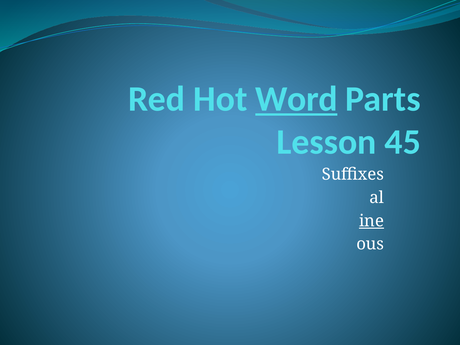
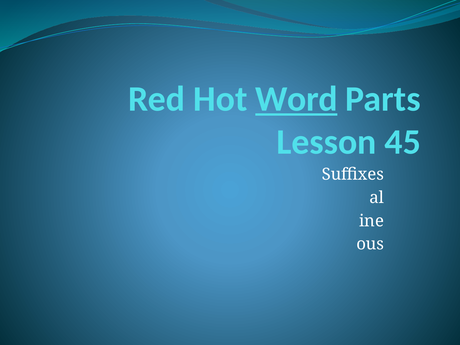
ine underline: present -> none (371, 221)
